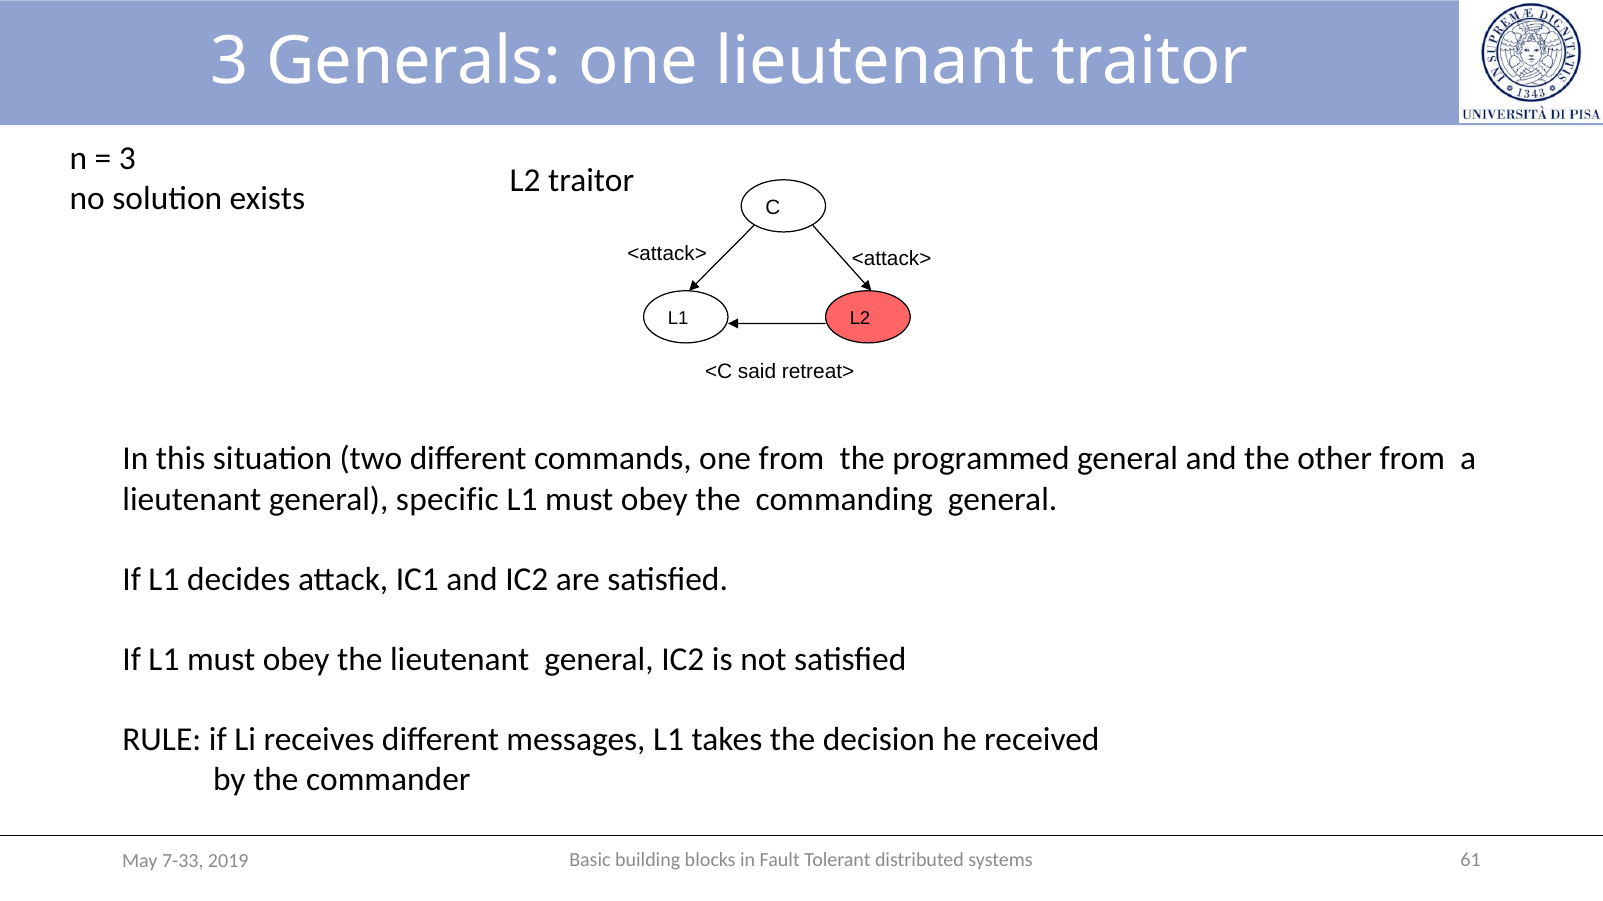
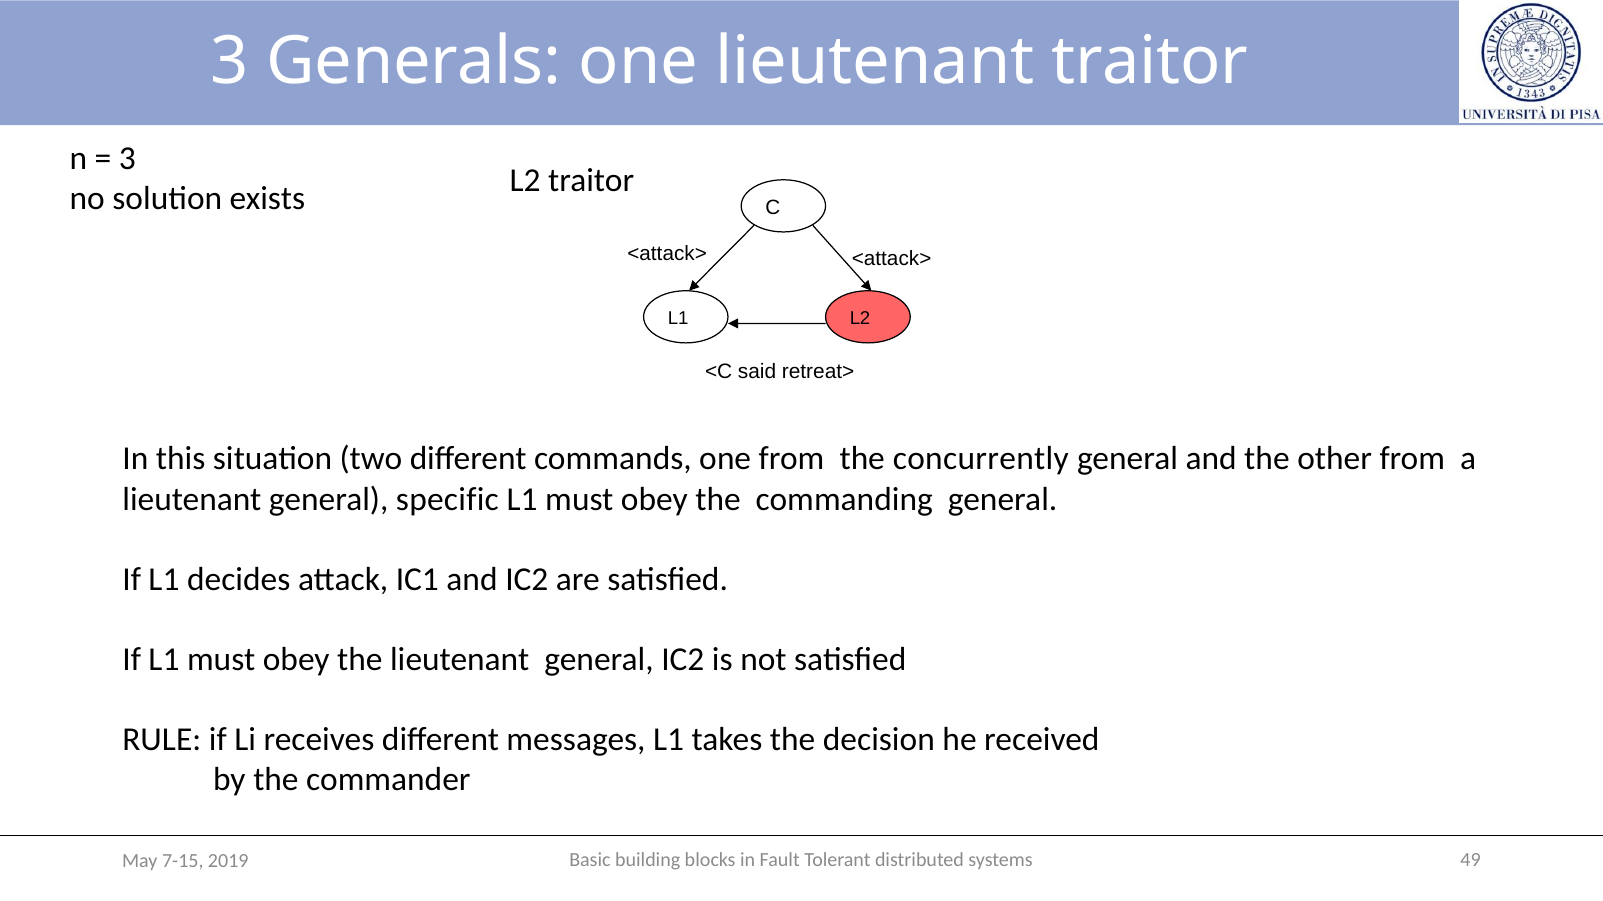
programmed: programmed -> concurrently (981, 459)
61: 61 -> 49 (1471, 861)
7-33: 7-33 -> 7-15 (183, 861)
